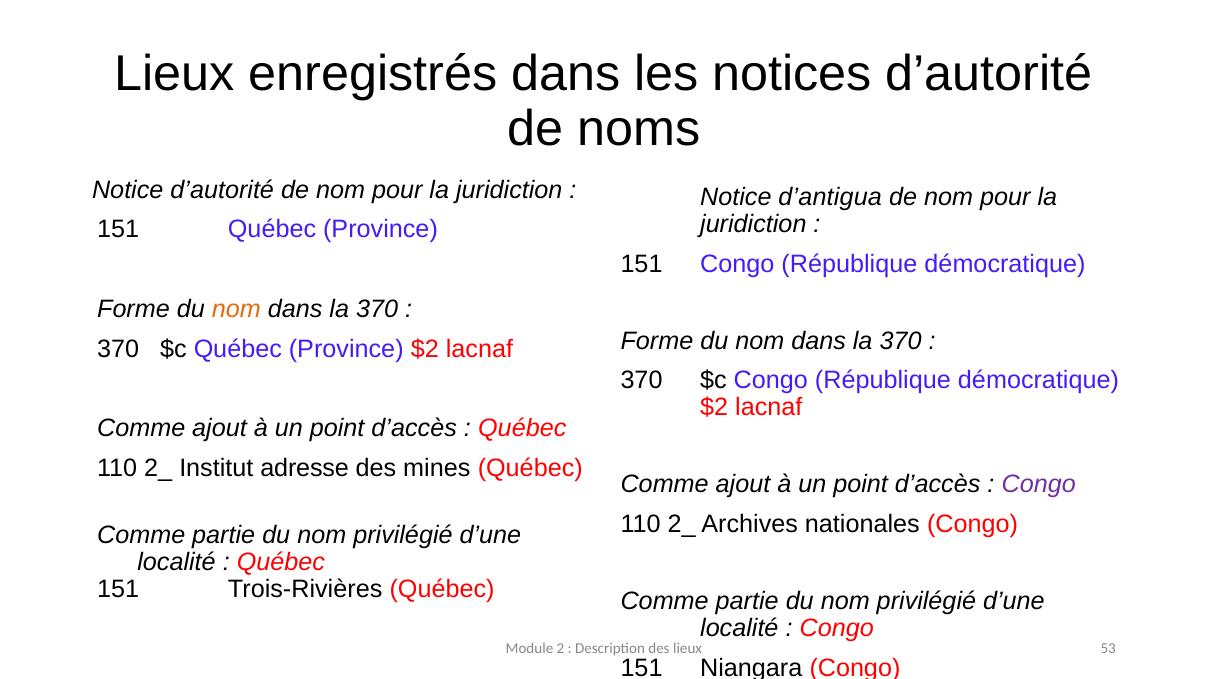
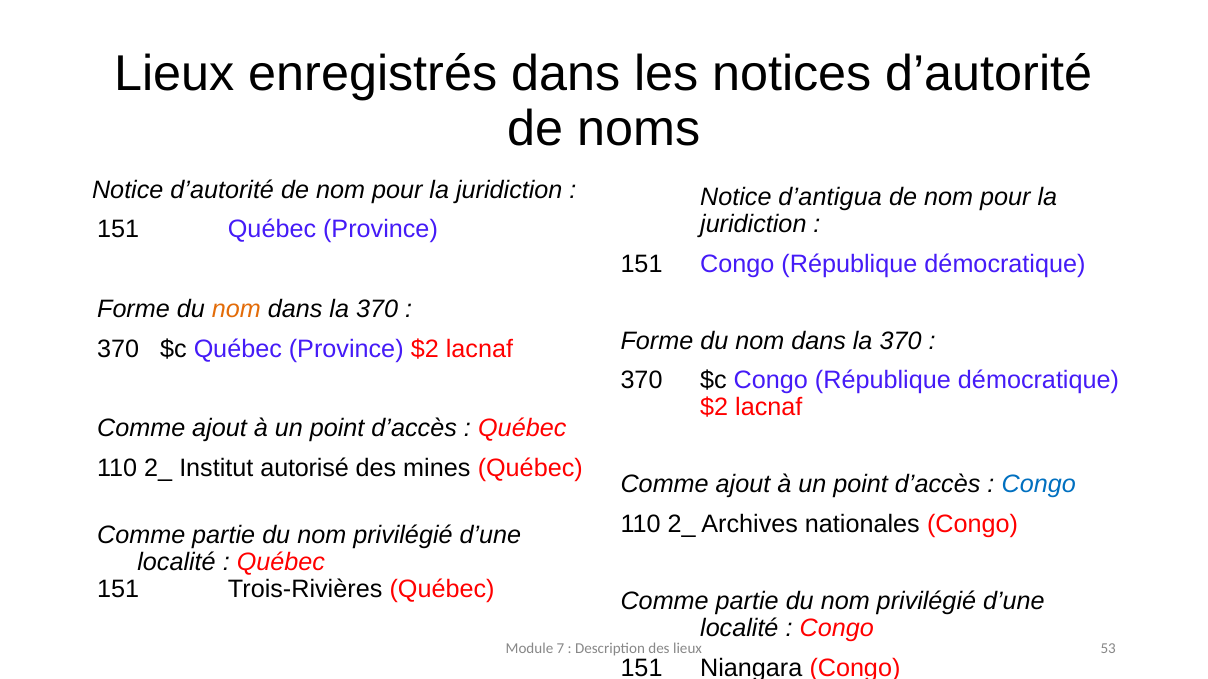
adresse: adresse -> autorisé (305, 468)
Congo colour: purple -> blue (1039, 485)
2: 2 -> 7 (560, 649)
